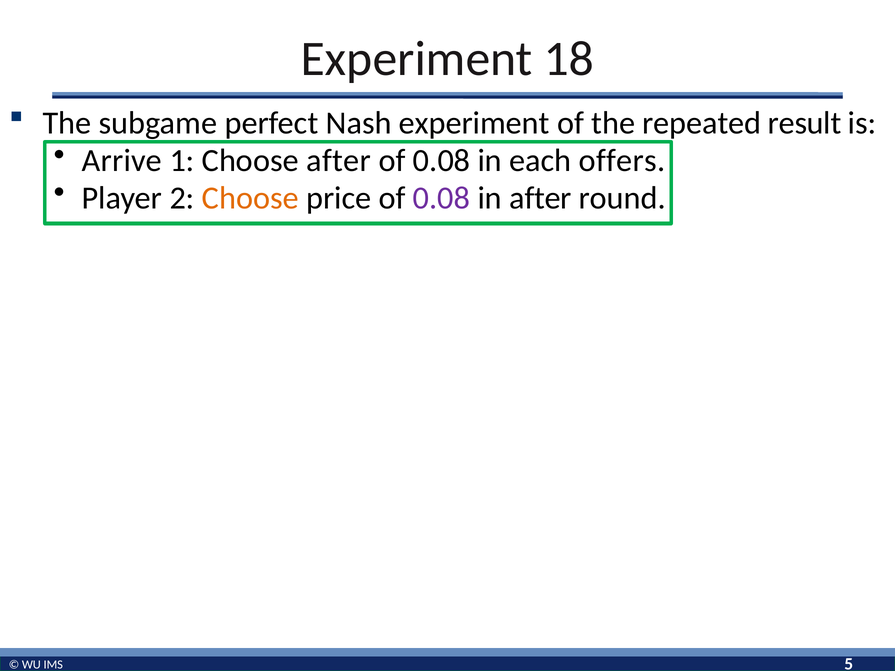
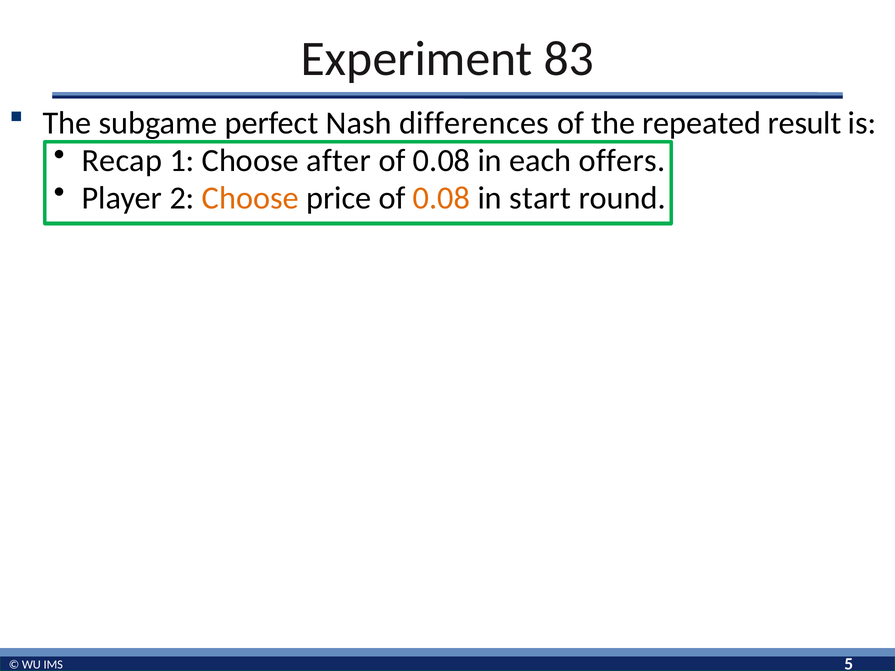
18: 18 -> 83 (569, 59)
Nash experiment: experiment -> differences (474, 123)
Arrive: Arrive -> Recap (122, 160)
0.08 colour: purple -> orange (442, 198)
in after: after -> start (540, 198)
